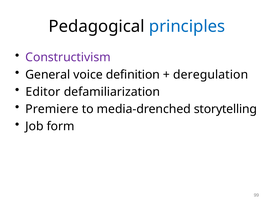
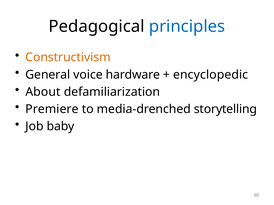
Constructivism colour: purple -> orange (68, 57)
definition: definition -> hardware (133, 75)
deregulation: deregulation -> encyclopedic (211, 75)
Editor: Editor -> About (43, 92)
form: form -> baby (61, 127)
